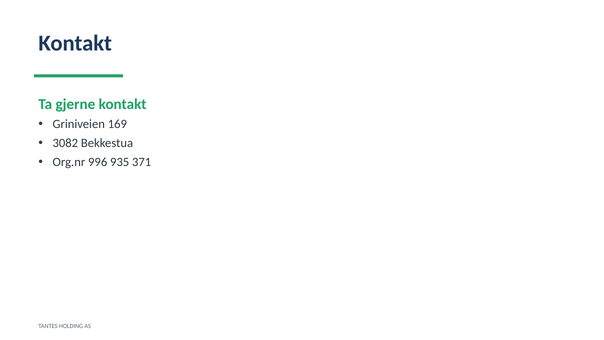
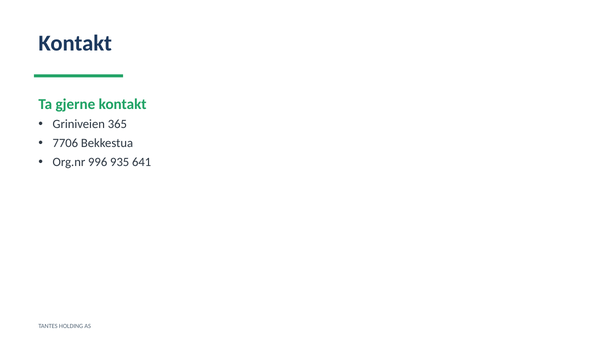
169: 169 -> 365 (117, 124)
3082: 3082 -> 7706 (65, 143)
371: 371 -> 641 (142, 162)
